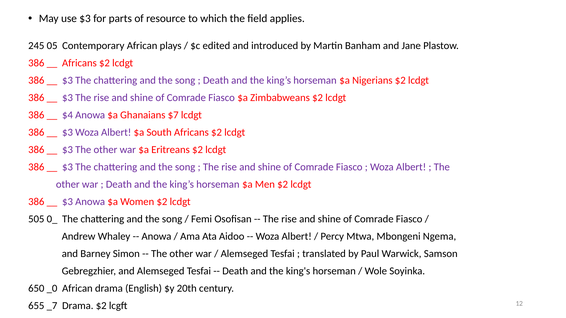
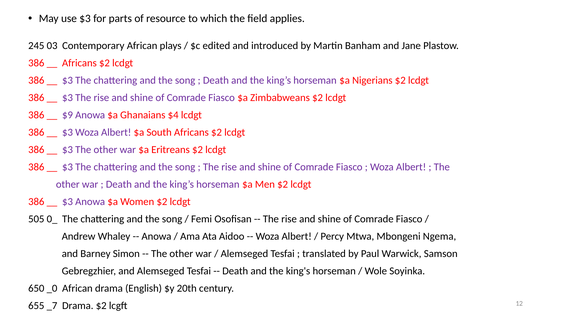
05: 05 -> 03 (52, 46)
$4: $4 -> $9 (68, 115)
$7: $7 -> $4 (173, 115)
